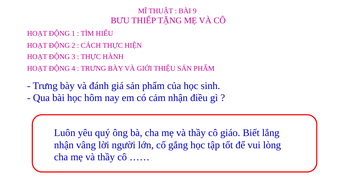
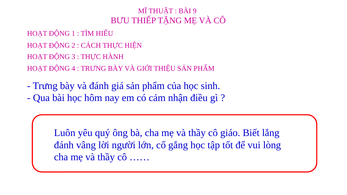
nhận: nhận -> đánh (64, 145)
